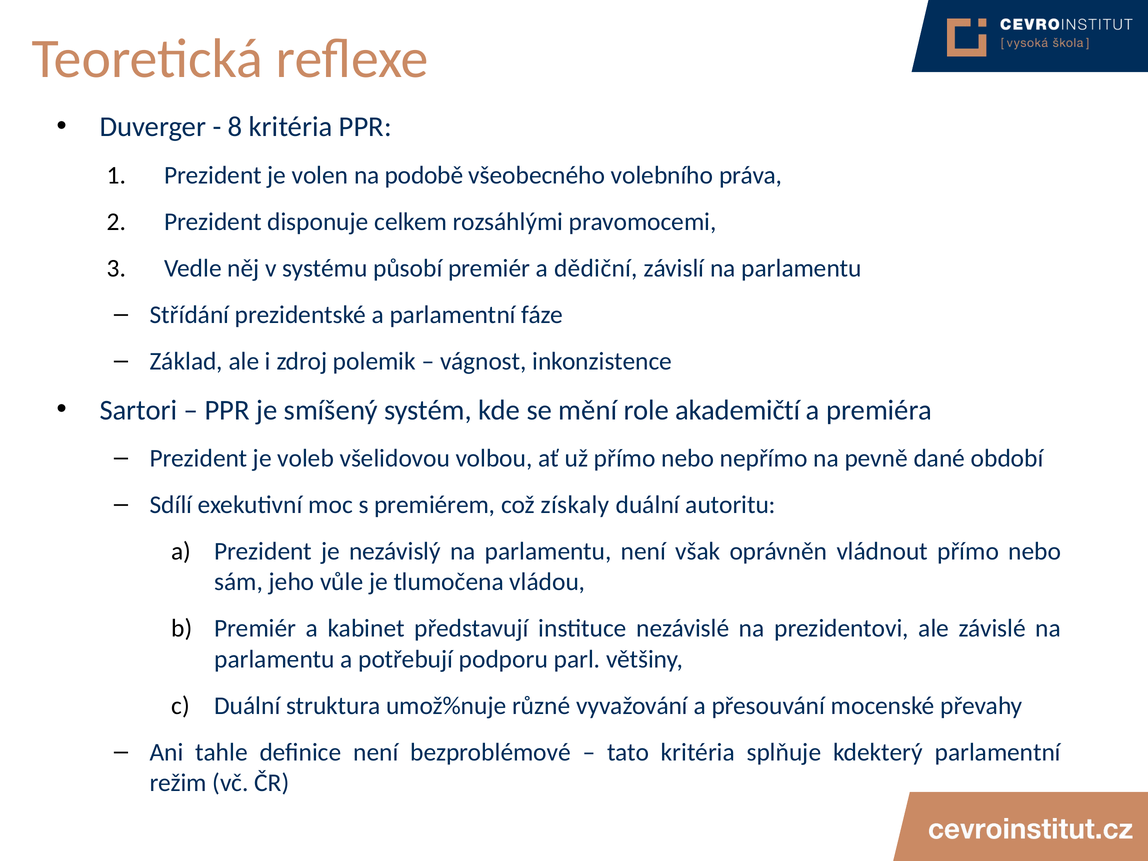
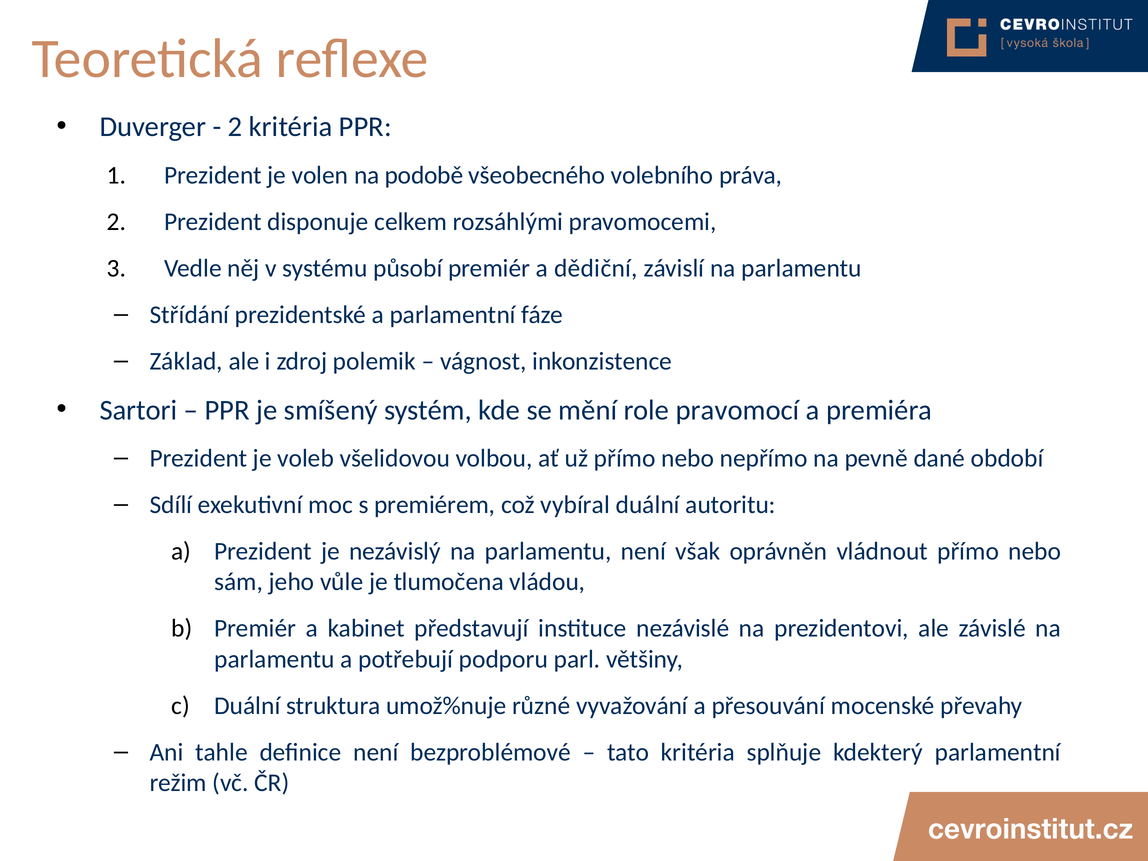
8: 8 -> 2 (235, 127)
akademičtí: akademičtí -> pravomocí (738, 410)
získaly: získaly -> vybíral (575, 505)
